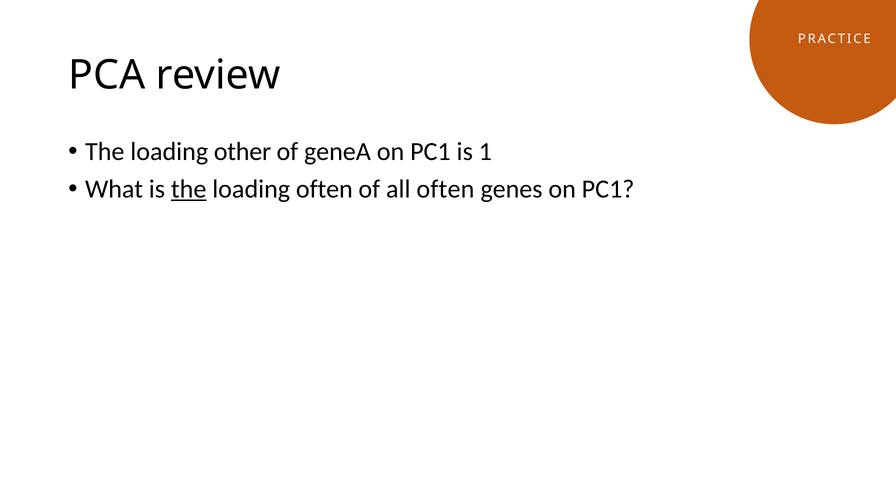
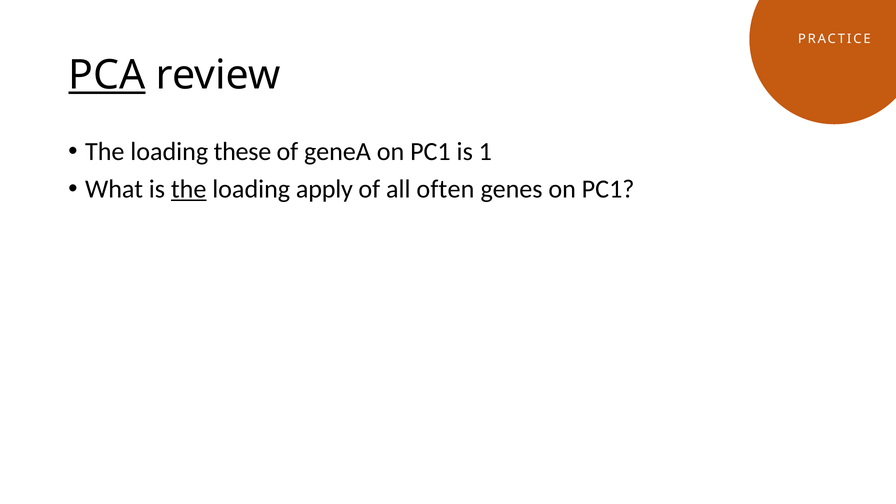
PCA underline: none -> present (107, 75)
other: other -> these (242, 151)
loading often: often -> apply (324, 189)
